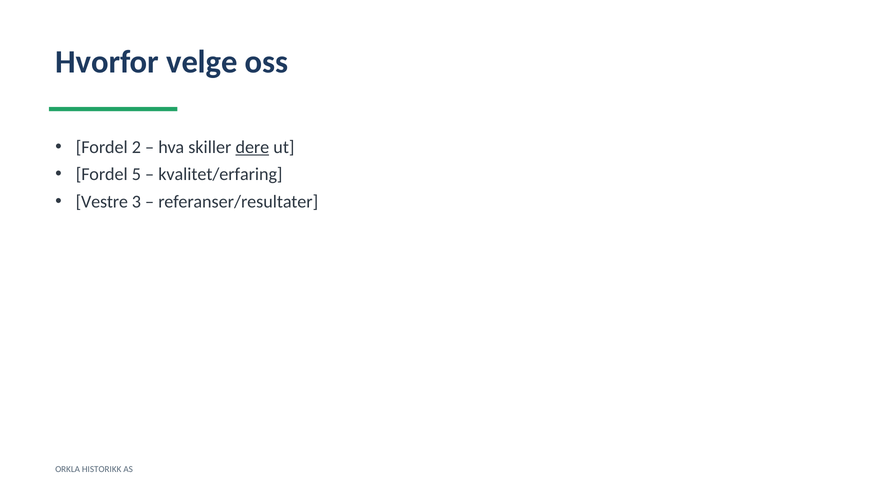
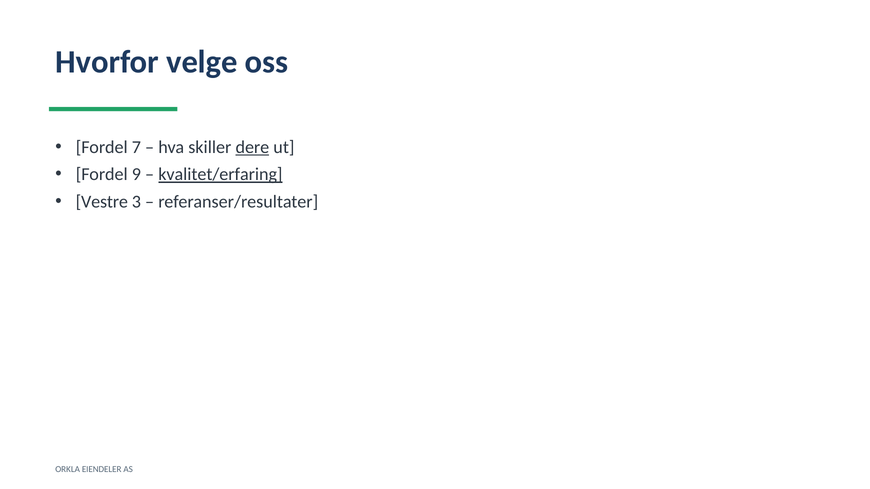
2: 2 -> 7 (136, 147)
5: 5 -> 9 (136, 175)
kvalitet/erfaring underline: none -> present (220, 175)
HISTORIKK: HISTORIKK -> EIENDELER (102, 470)
